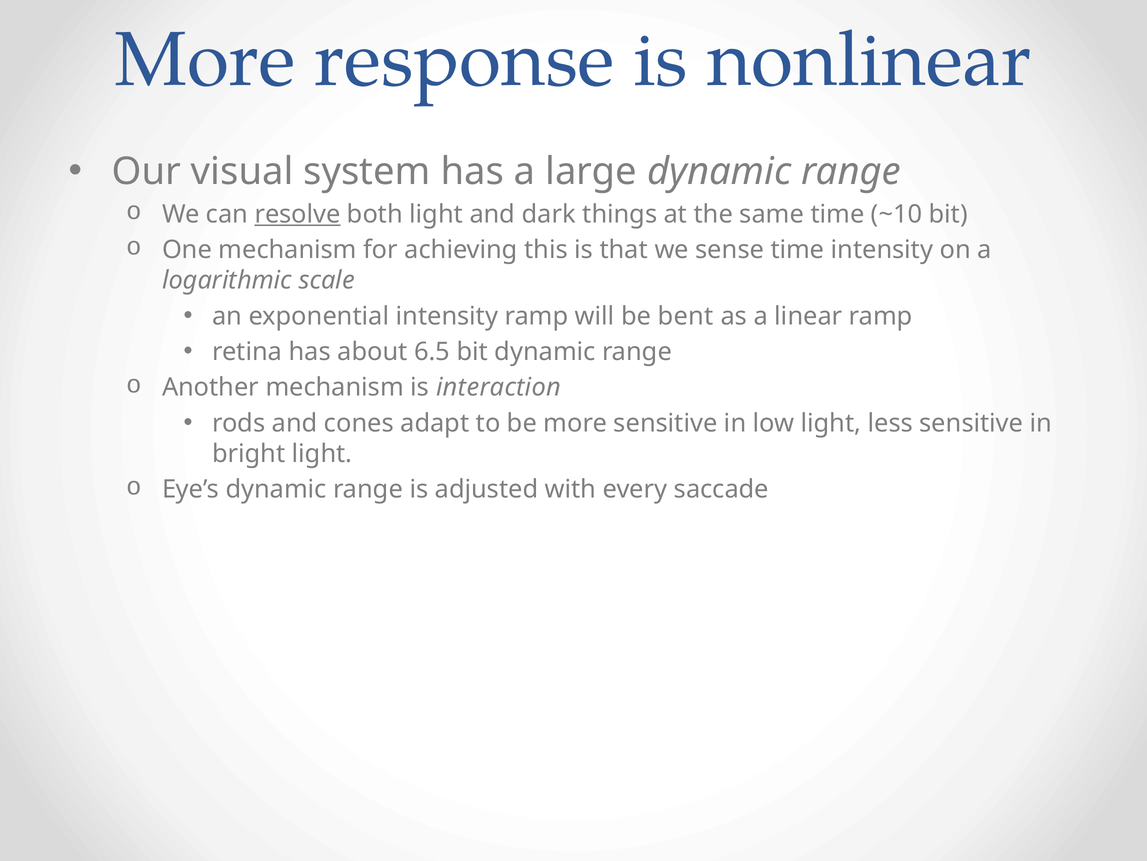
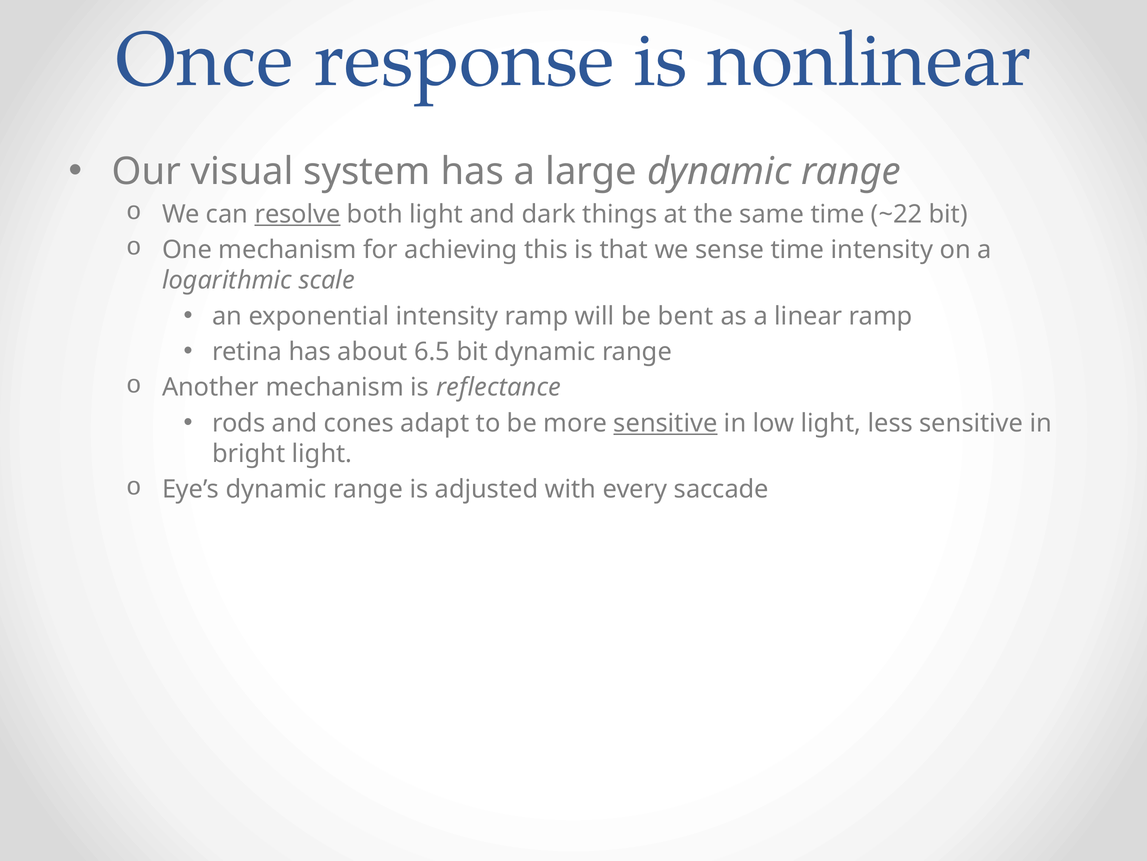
More: More -> Once (205, 60)
~10: ~10 -> ~22 (897, 214)
interaction: interaction -> reflectance (499, 387)
sensitive underline: none -> present (665, 423)
